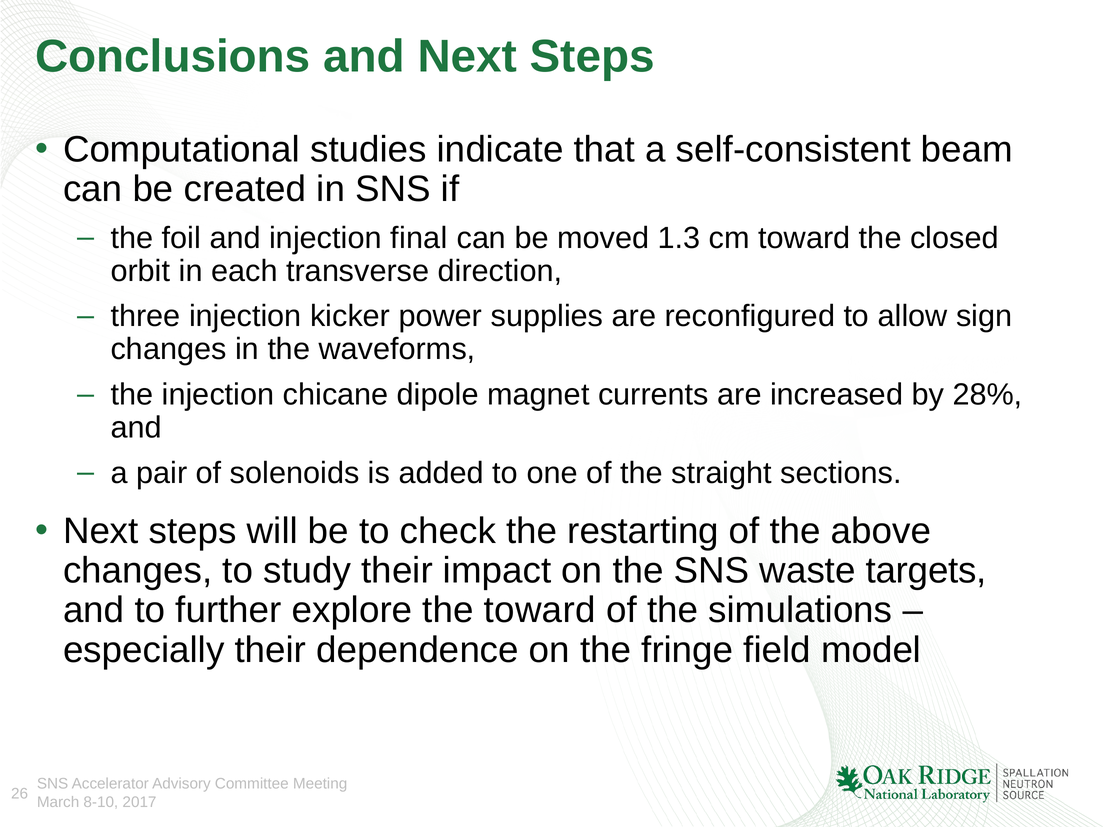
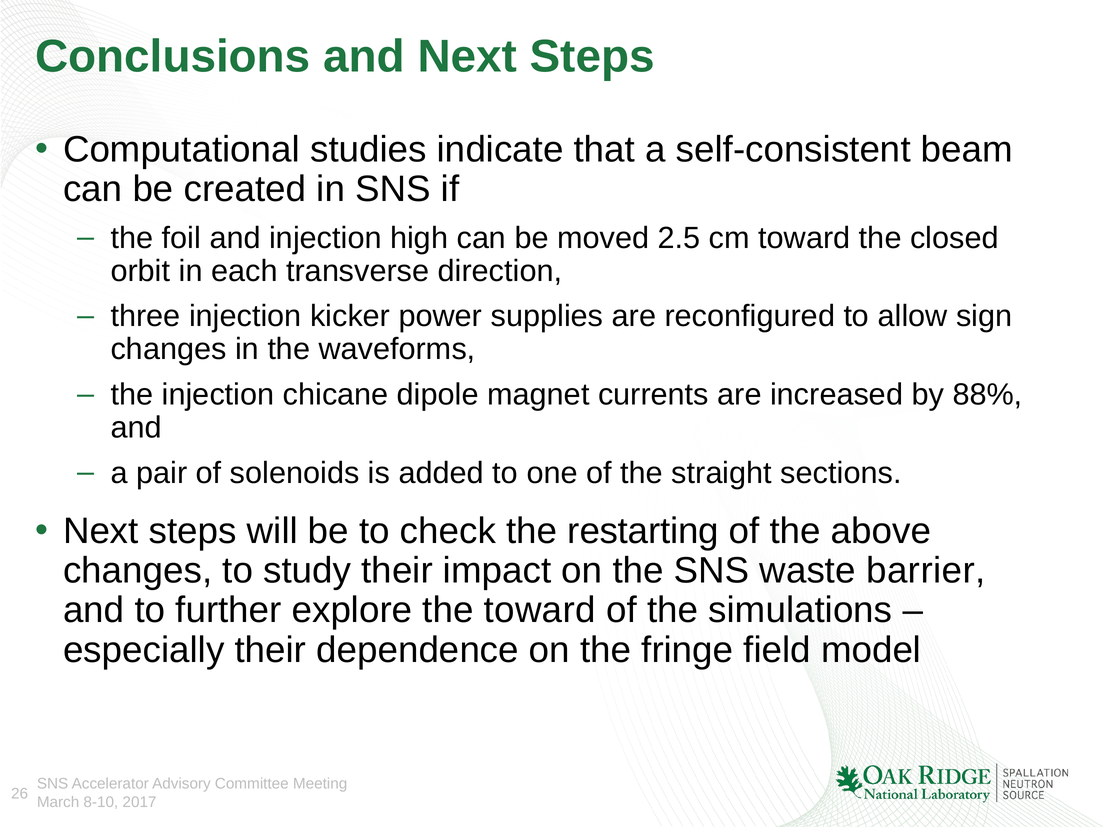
final: final -> high (419, 238)
1.3: 1.3 -> 2.5 (679, 238)
28%: 28% -> 88% (988, 395)
targets: targets -> barrier (926, 571)
